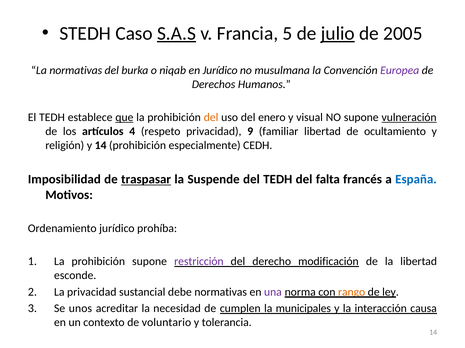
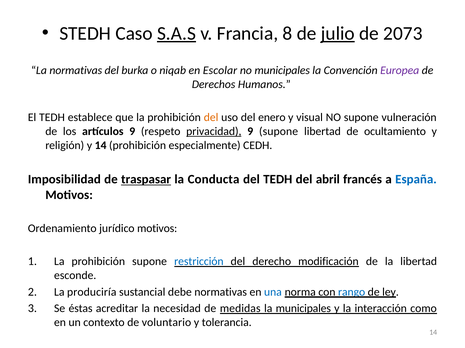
5: 5 -> 8 (287, 33)
2005: 2005 -> 2073 (403, 33)
en Jurídico: Jurídico -> Escolar (220, 71)
no musulmana: musulmana -> municipales (282, 71)
que underline: present -> none (124, 118)
vulneración underline: present -> none (409, 118)
artículos 4: 4 -> 9 (132, 132)
privacidad underline: none -> present (214, 132)
9 familiar: familiar -> supone (279, 132)
Suspende: Suspende -> Conducta (214, 180)
falta: falta -> abril (328, 180)
jurídico prohíba: prohíba -> motivos (157, 229)
restricción colour: purple -> blue (199, 262)
La privacidad: privacidad -> produciría (92, 293)
una colour: purple -> blue (273, 293)
rango colour: orange -> blue (352, 293)
unos: unos -> éstas (81, 309)
cumplen: cumplen -> medidas (240, 309)
causa: causa -> como (424, 309)
